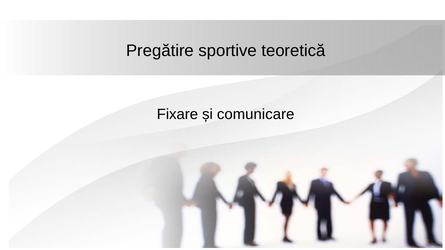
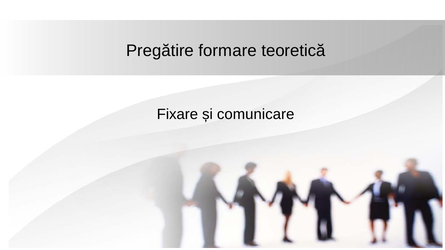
sportive: sportive -> formare (228, 51)
